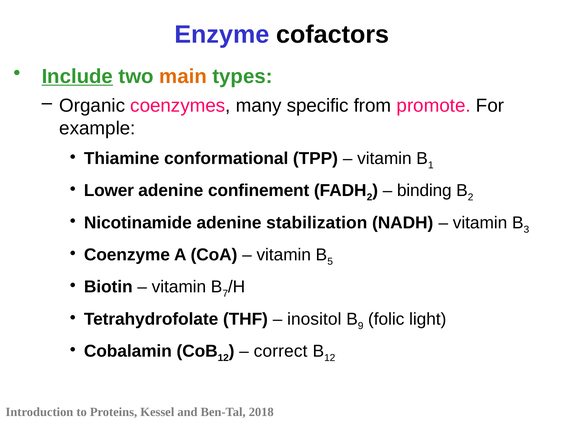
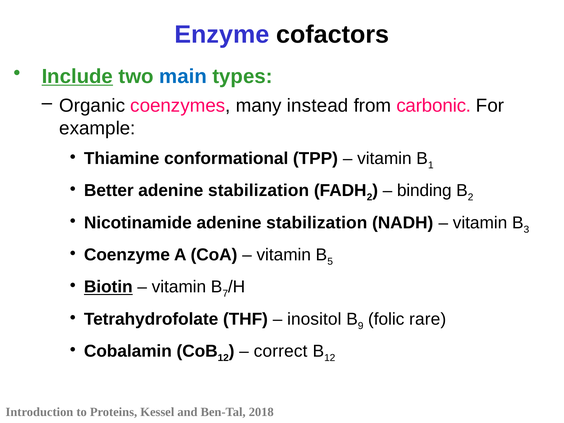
main colour: orange -> blue (183, 76)
specific: specific -> instead (318, 106)
promote: promote -> carbonic (434, 106)
Lower: Lower -> Better (109, 191)
confinement: confinement -> stabilization (259, 191)
Biotin underline: none -> present (108, 287)
light: light -> rare (428, 319)
